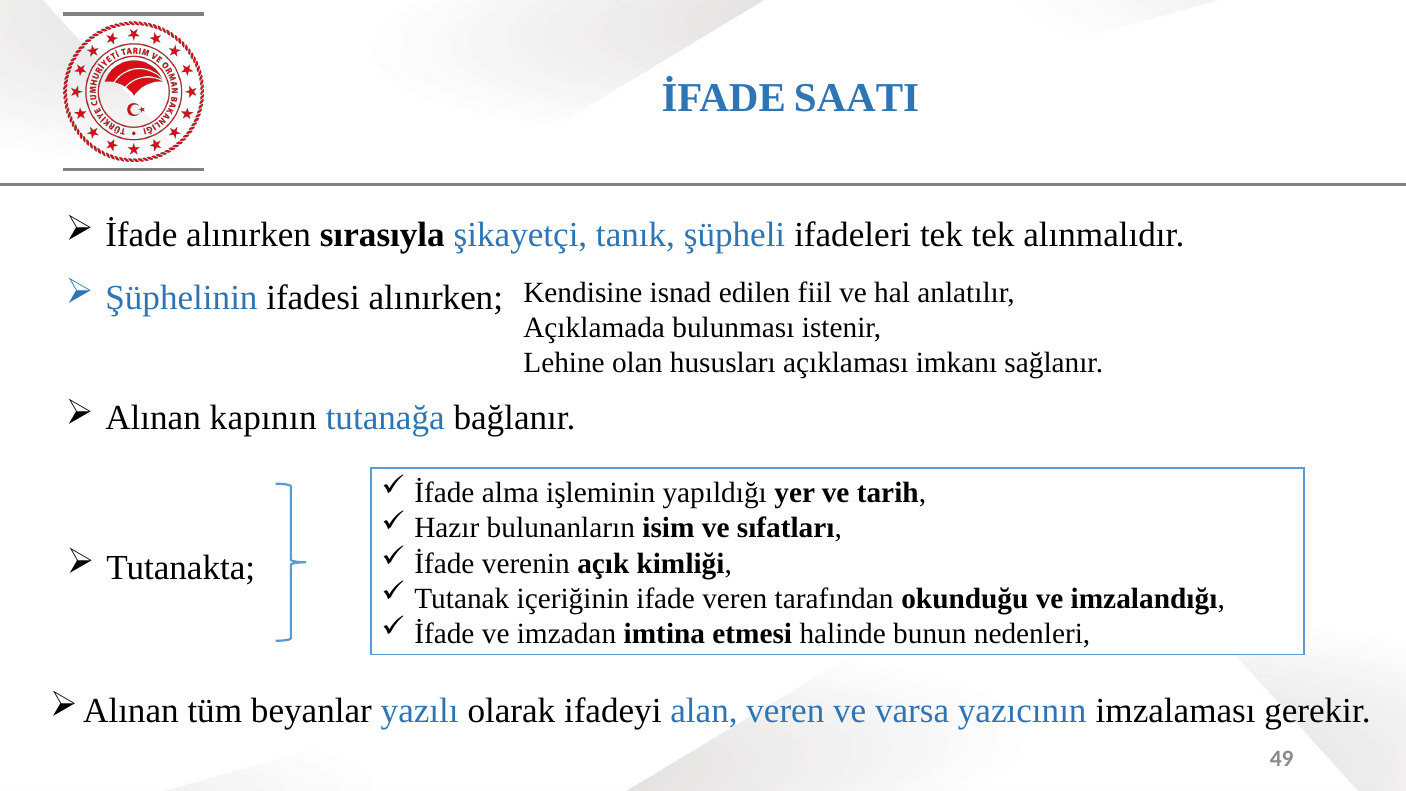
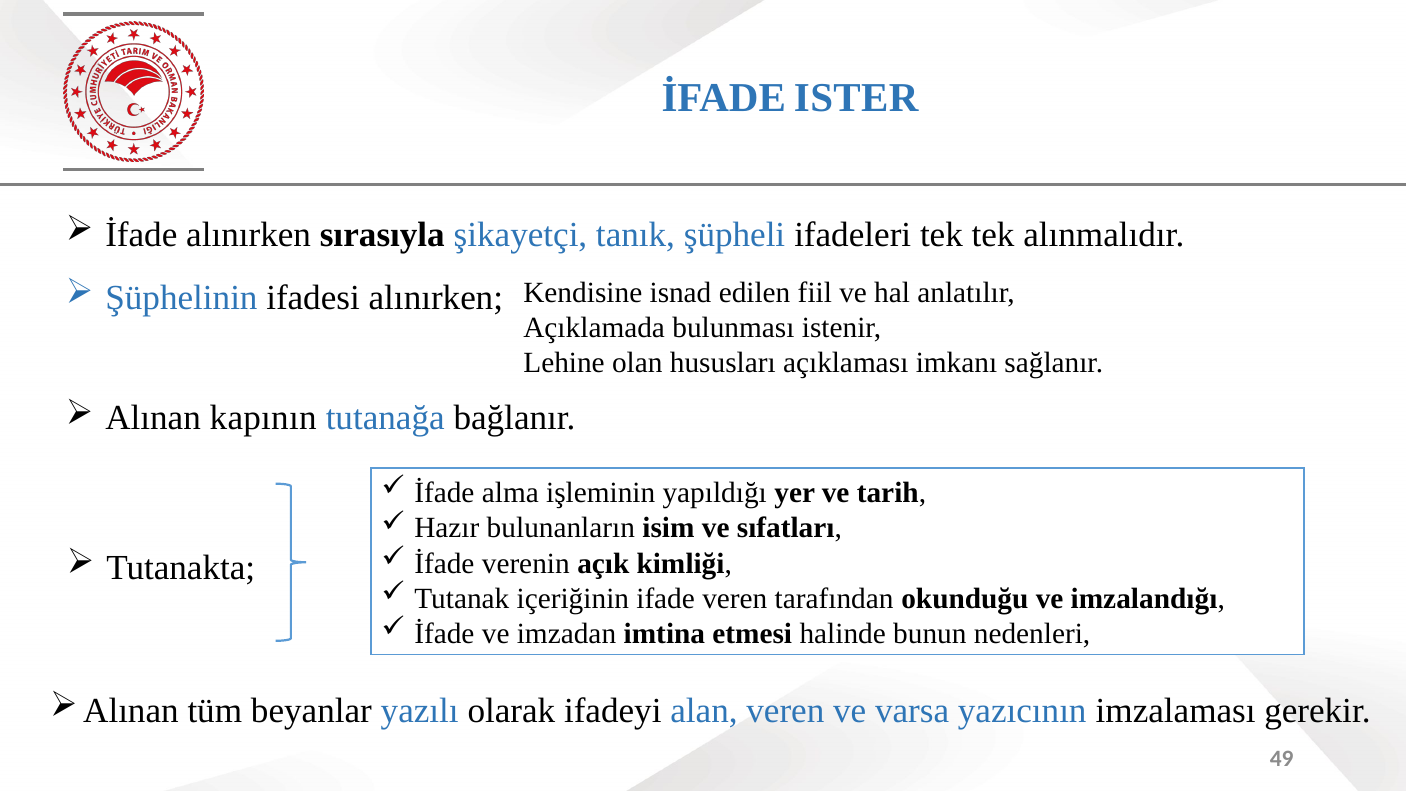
SAATI: SAATI -> ISTER (856, 98)
